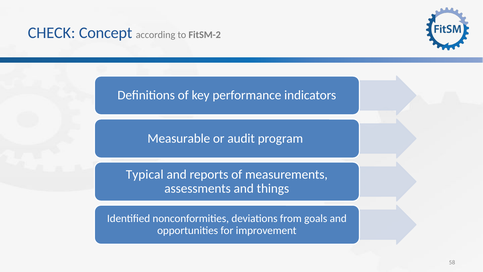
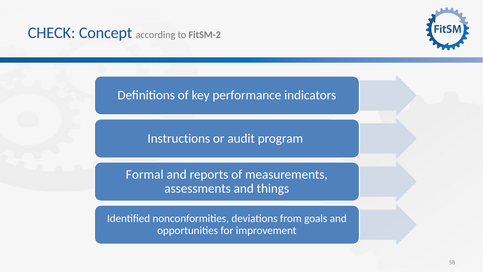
Measurable: Measurable -> Instructions (179, 138)
Typical: Typical -> Formal (145, 174)
